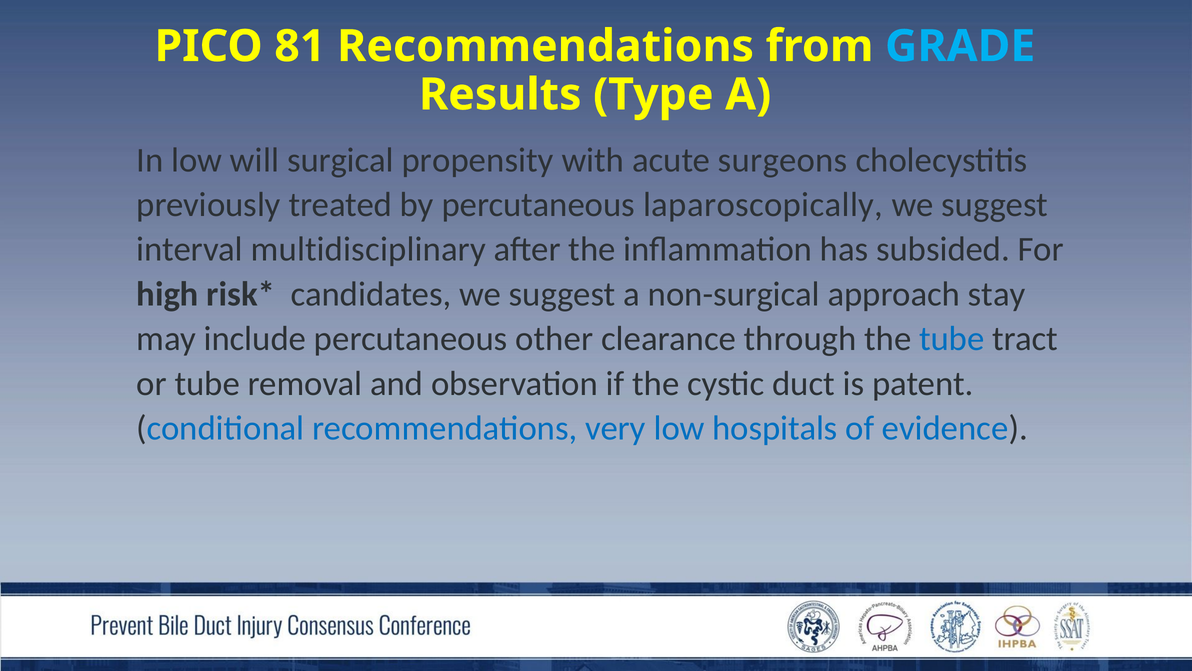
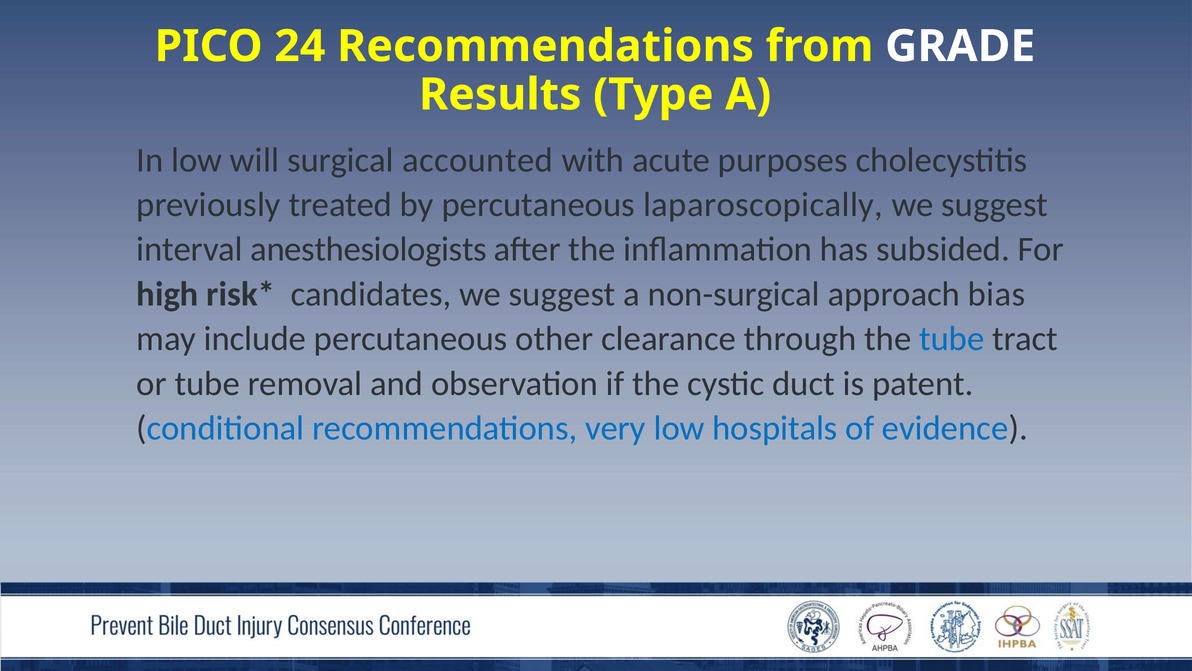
81: 81 -> 24 (300, 46)
GRADE colour: light blue -> white (960, 46)
propensity: propensity -> accounted (478, 160)
surgeons: surgeons -> purposes (783, 160)
multidisciplinary: multidisciplinary -> anesthesiologists (369, 249)
stay: stay -> bias (997, 294)
